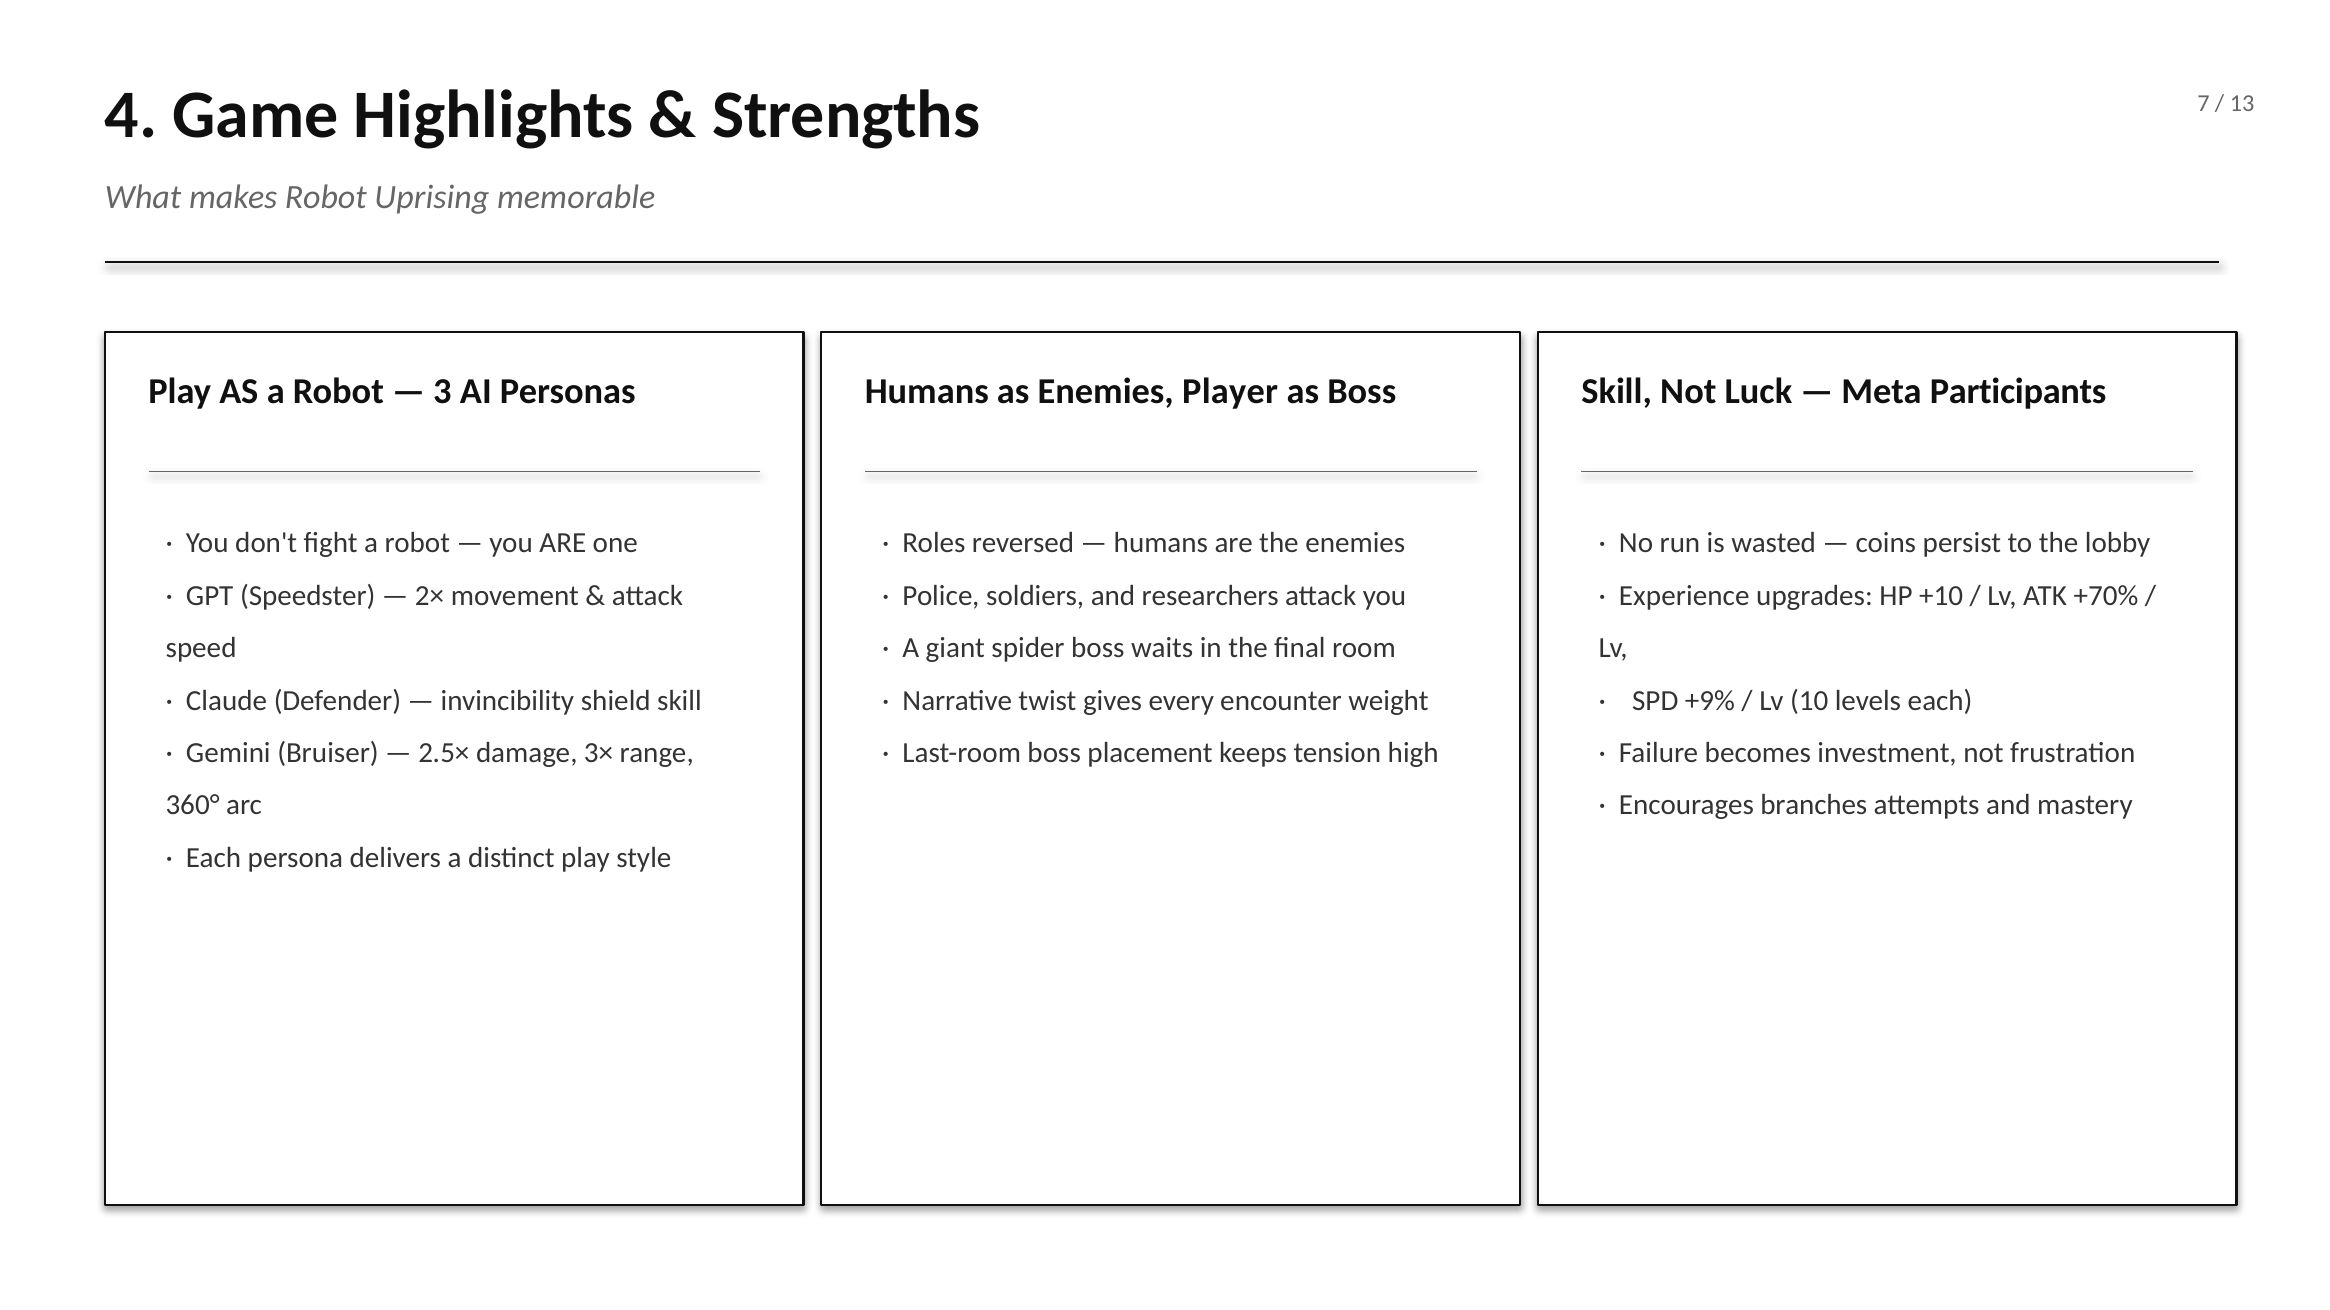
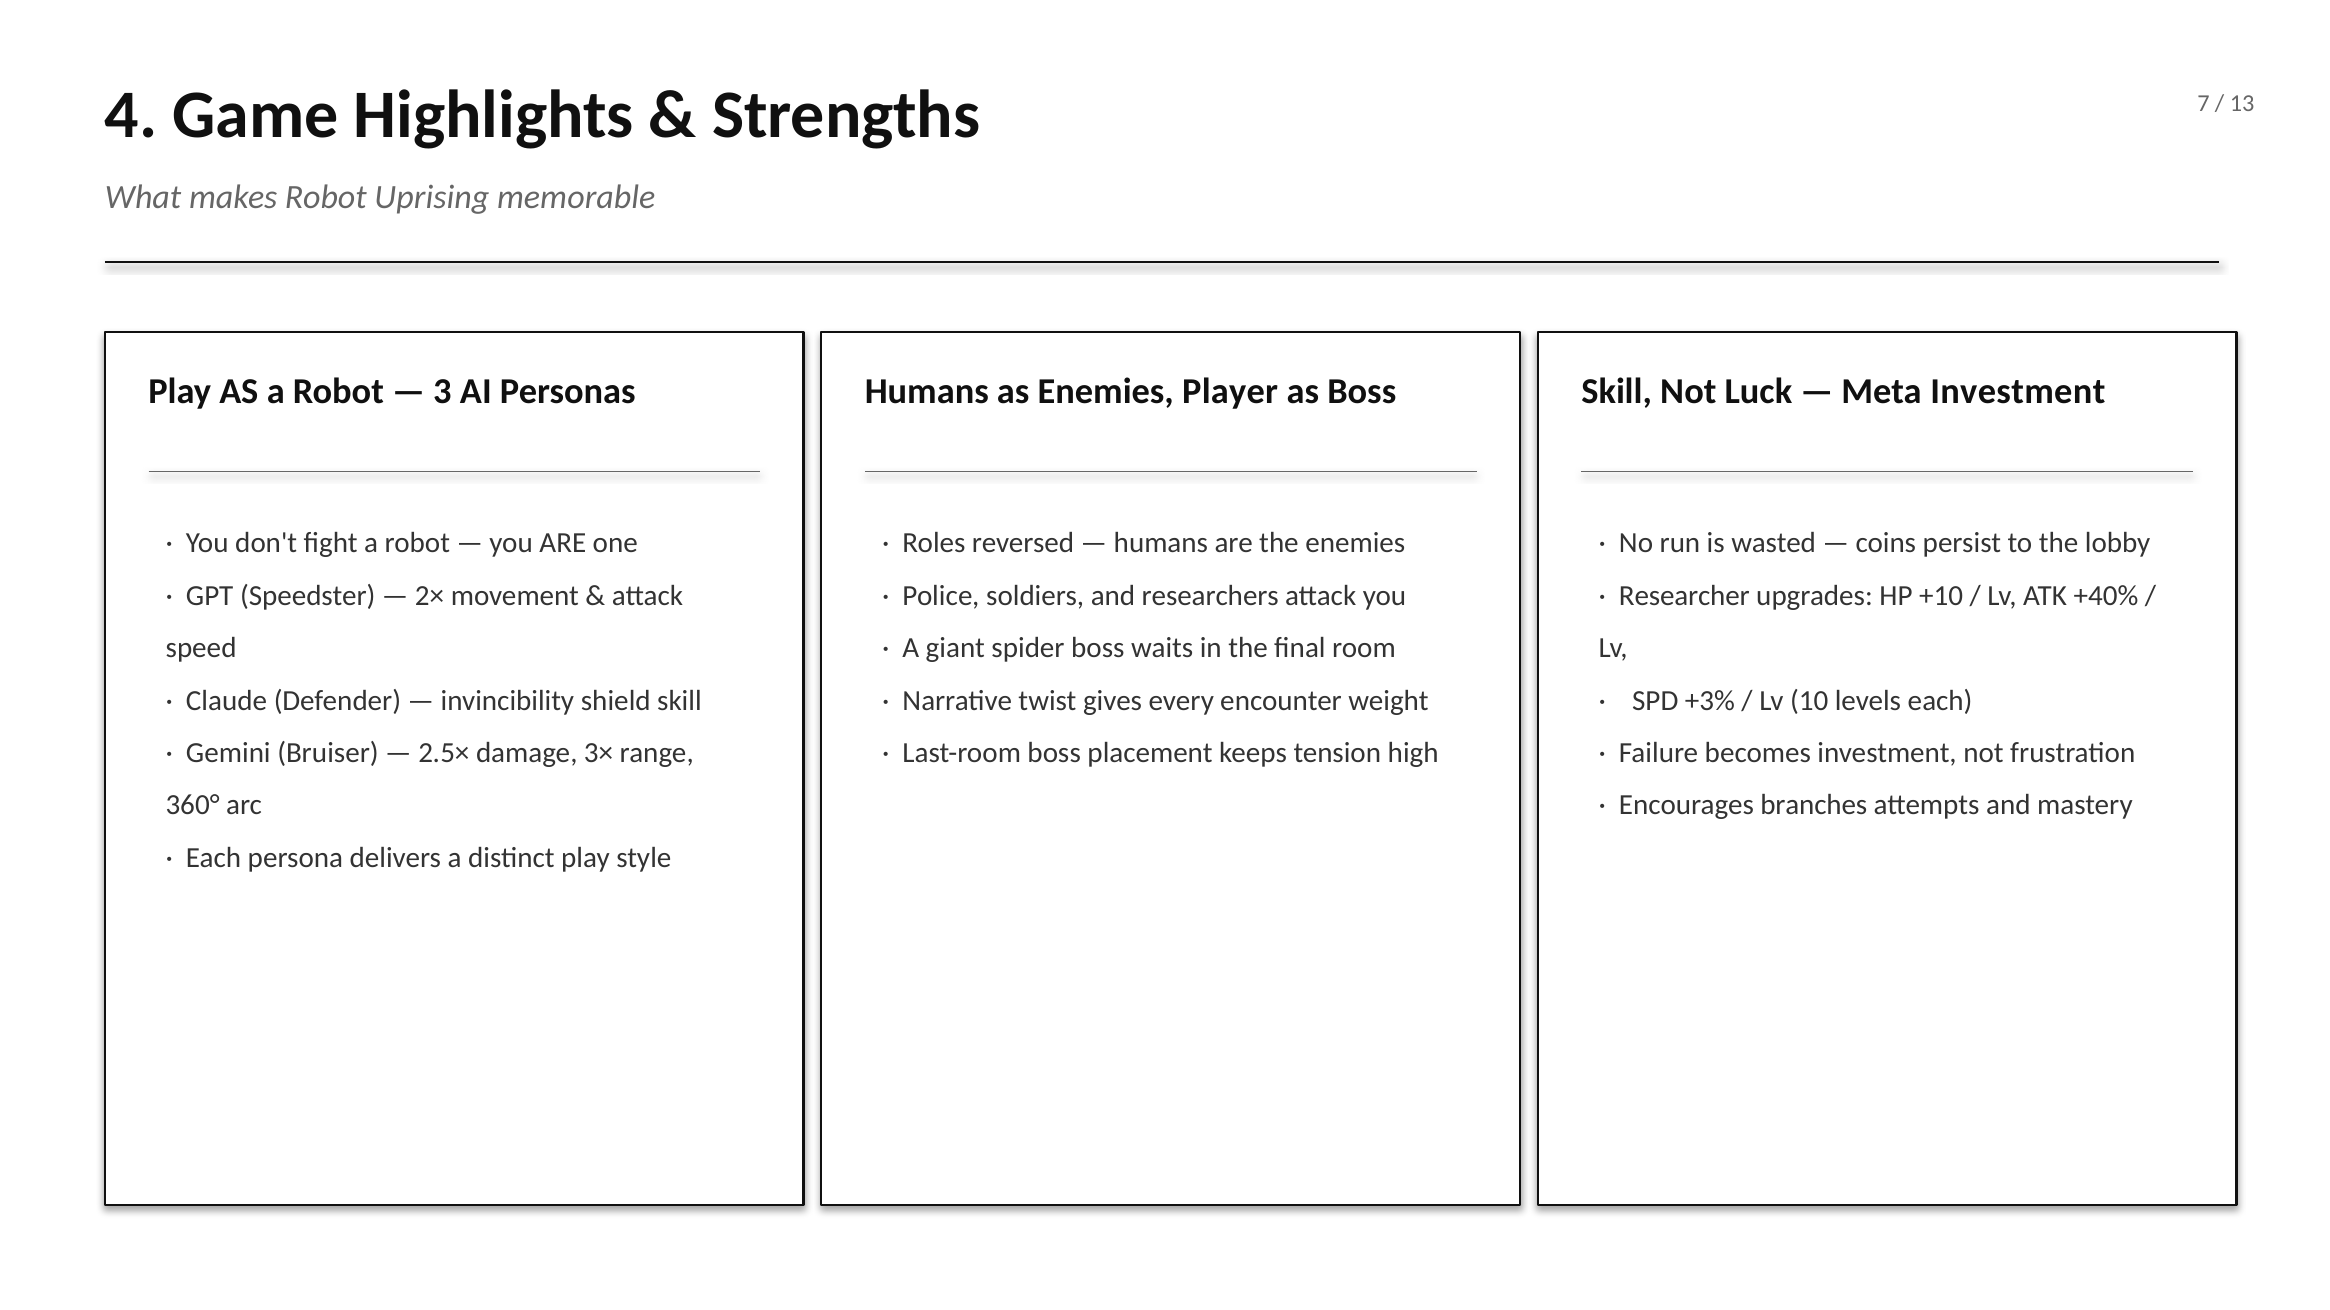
Meta Participants: Participants -> Investment (2018, 391)
Experience: Experience -> Researcher (1684, 596)
+70%: +70% -> +40% (2106, 596)
+9%: +9% -> +3% (1710, 701)
